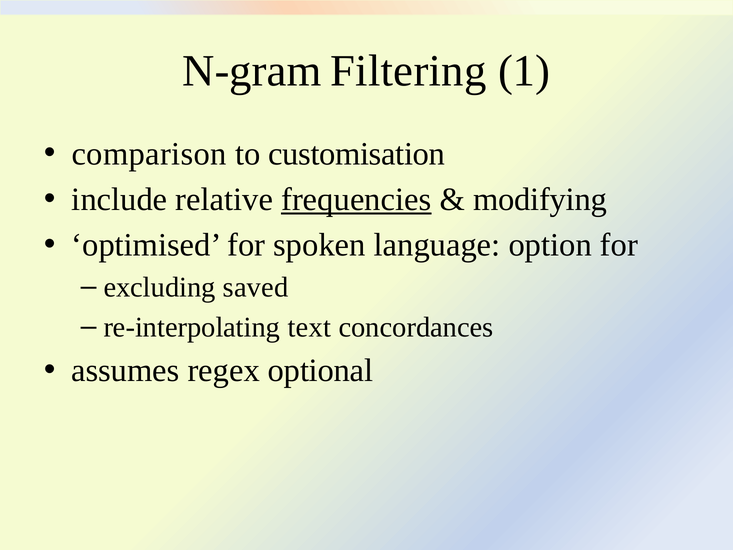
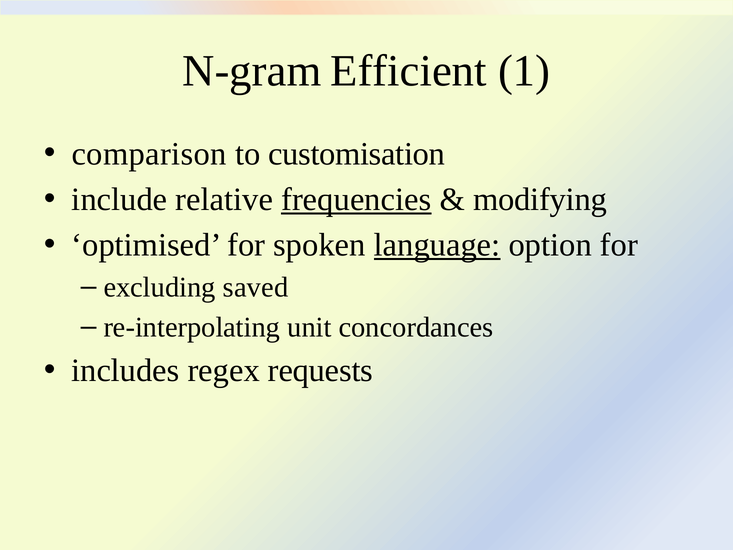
Filtering: Filtering -> Efficient (408, 71)
language underline: none -> present (437, 245)
text: text -> unit (309, 327)
assumes: assumes -> includes (125, 371)
optional: optional -> requests (321, 371)
